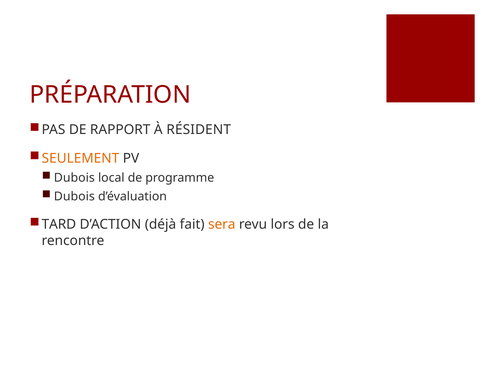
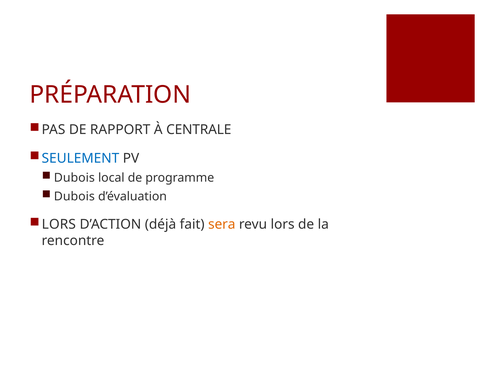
RÉSIDENT: RÉSIDENT -> CENTRALE (199, 130)
SEULEMENT colour: orange -> blue (80, 159)
TARD: TARD -> LORS (59, 225)
